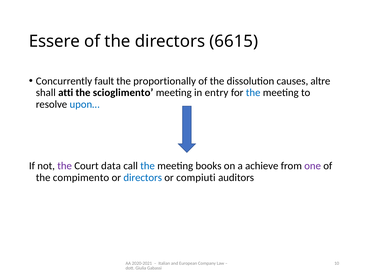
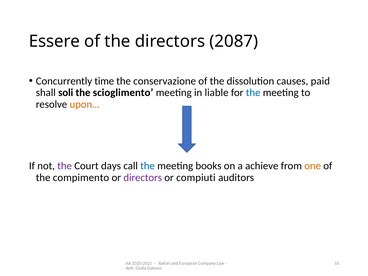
6615: 6615 -> 2087 (234, 41)
fault: fault -> time (104, 81)
proportionally: proportionally -> conservazione (165, 81)
altre: altre -> paid (320, 81)
atti: atti -> soli (66, 93)
entry: entry -> liable (217, 93)
upon… colour: blue -> orange (85, 104)
data: data -> days (111, 166)
one colour: purple -> orange (313, 166)
directors colour: blue -> purple (143, 178)
